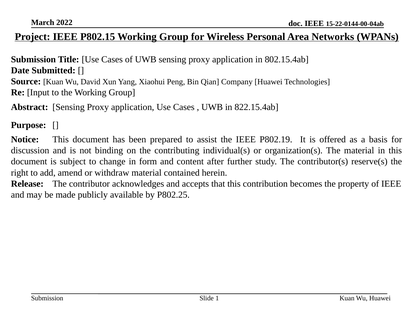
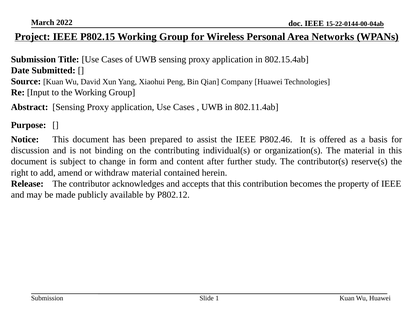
822.15.4ab: 822.15.4ab -> 802.11.4ab (256, 107)
P802.19: P802.19 -> P802.46 (276, 140)
P802.25: P802.25 -> P802.12 (173, 195)
